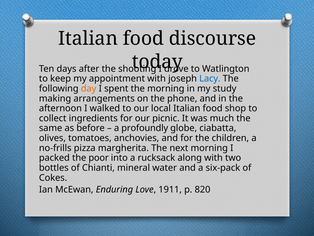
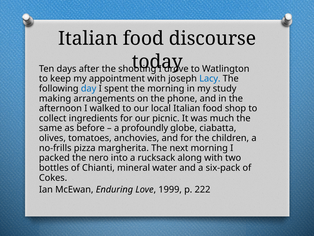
day colour: orange -> blue (89, 88)
poor: poor -> nero (99, 158)
1911: 1911 -> 1999 (170, 189)
820: 820 -> 222 (203, 189)
